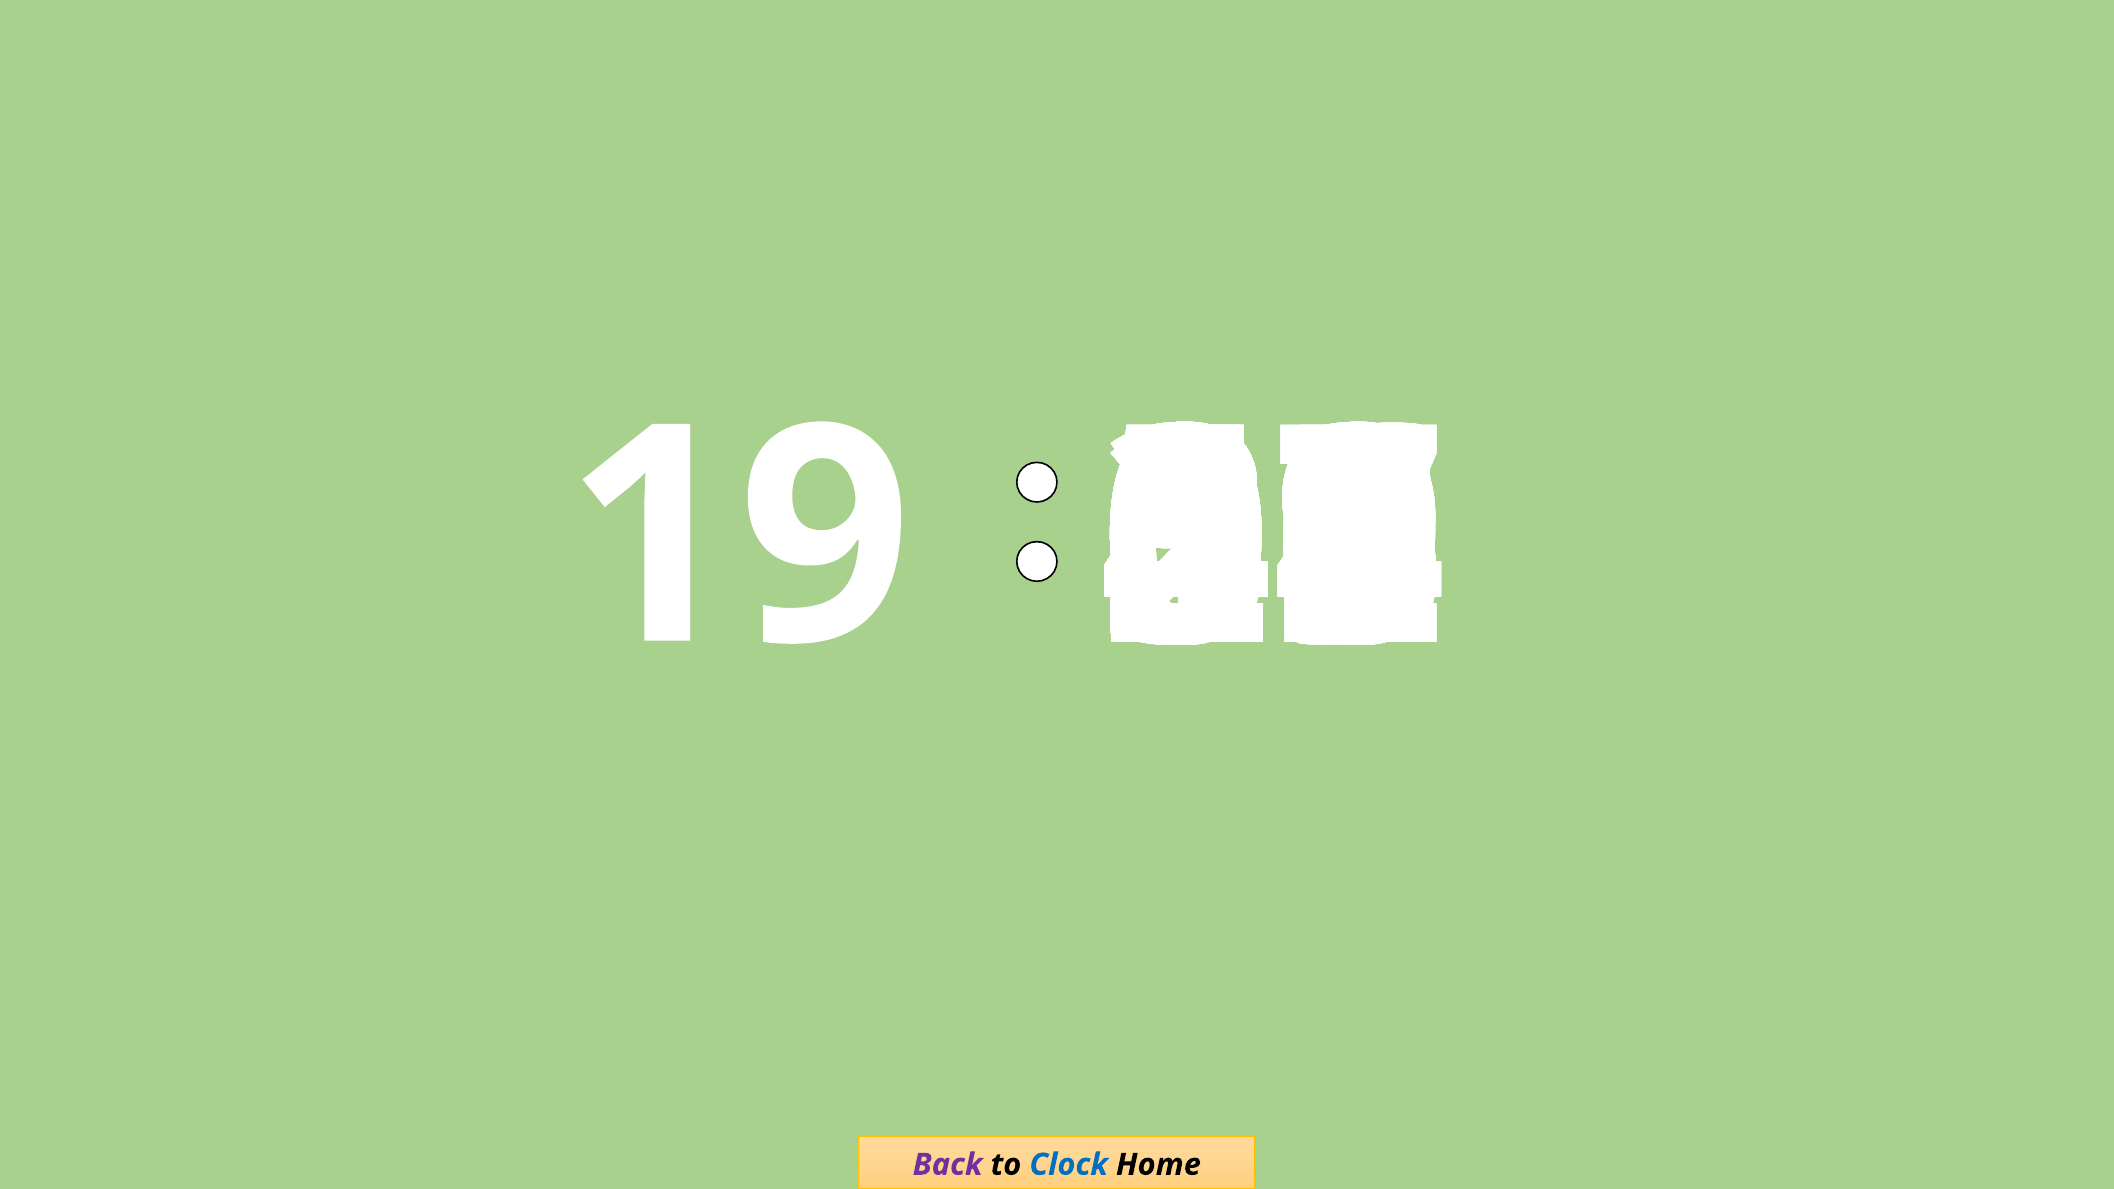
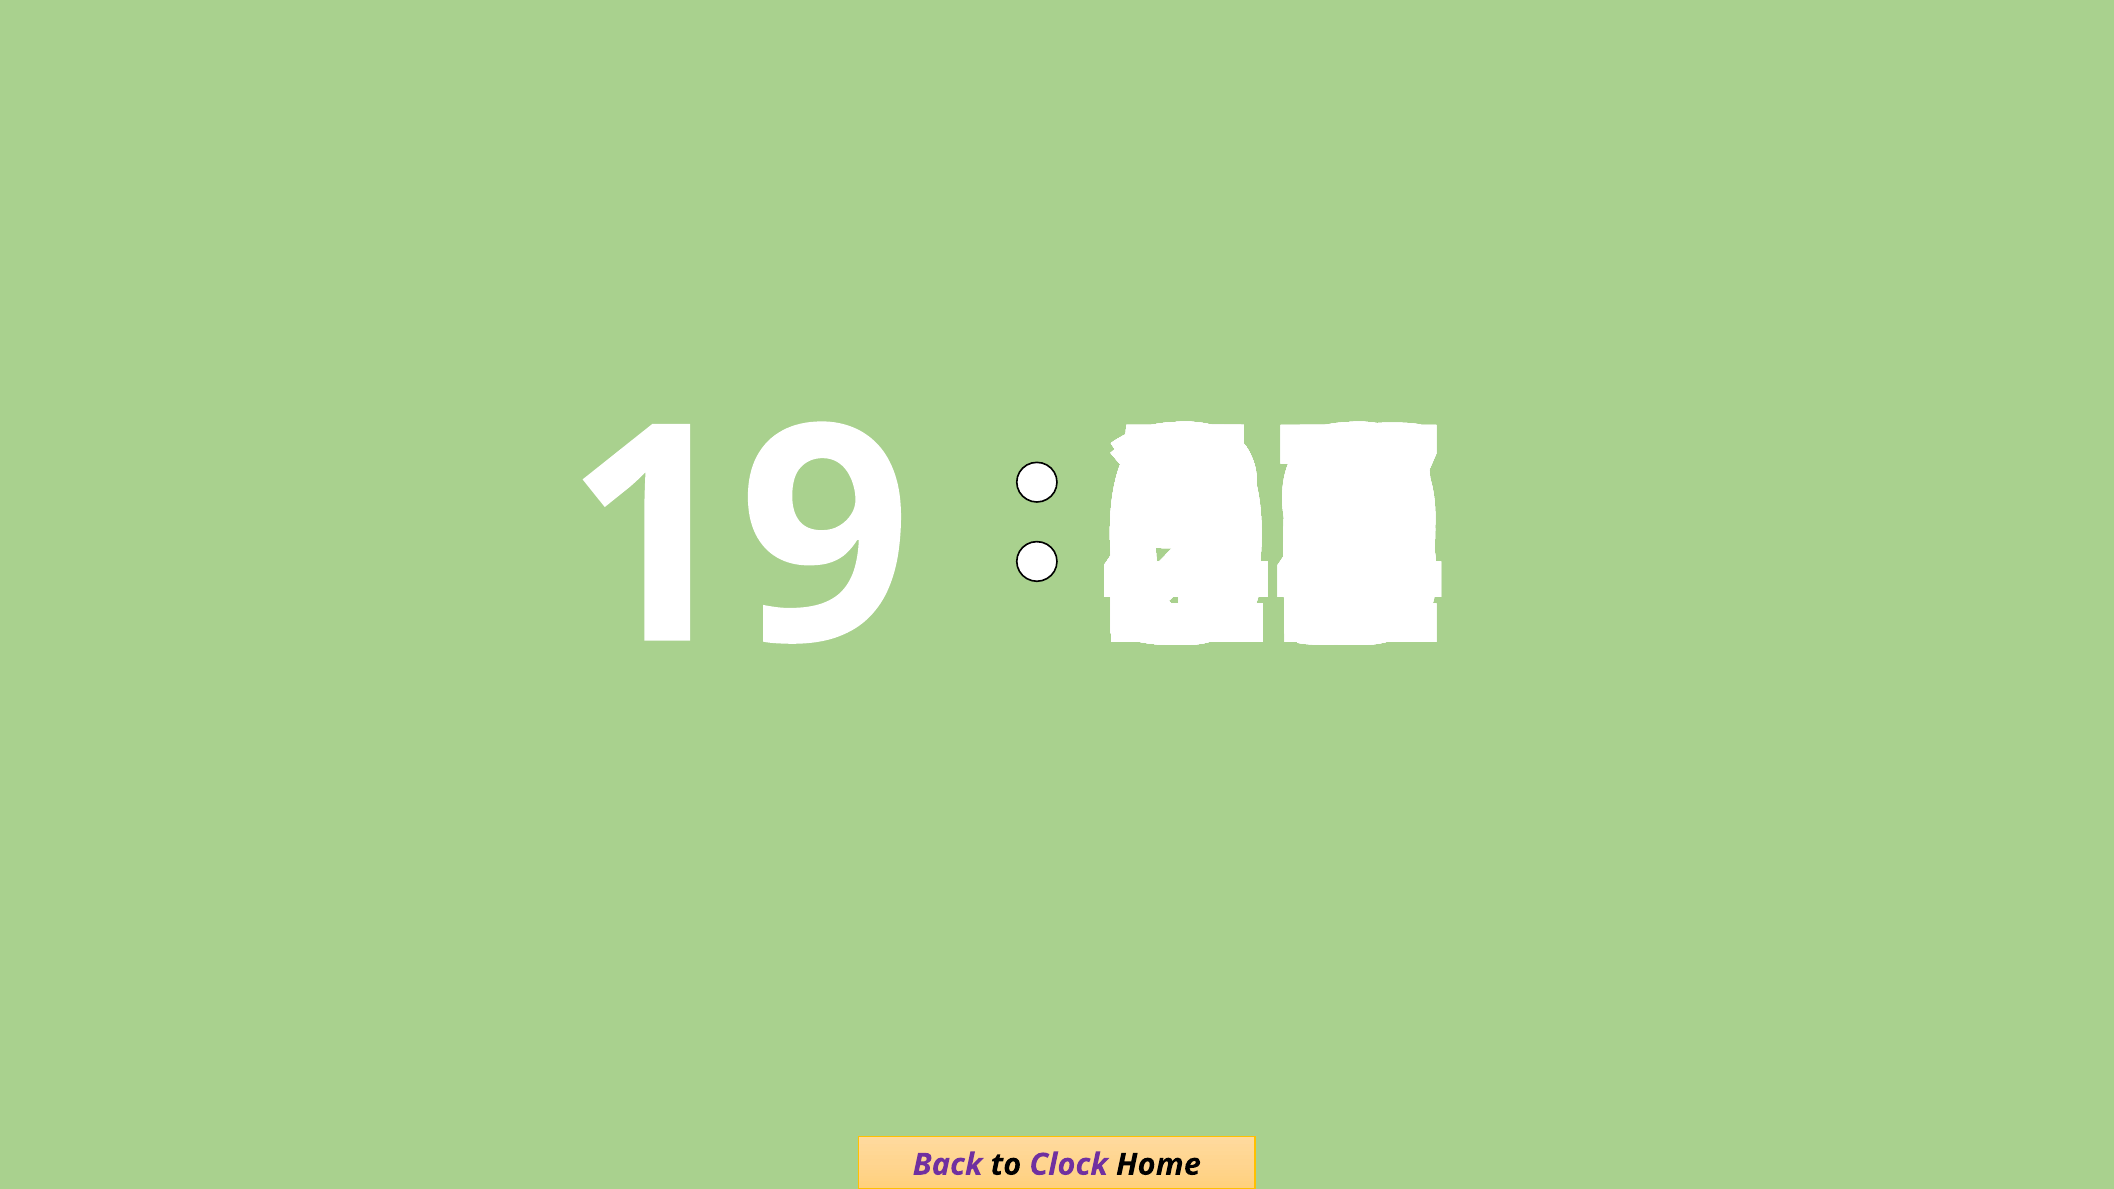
Clock colour: blue -> purple (1069, 1165)
